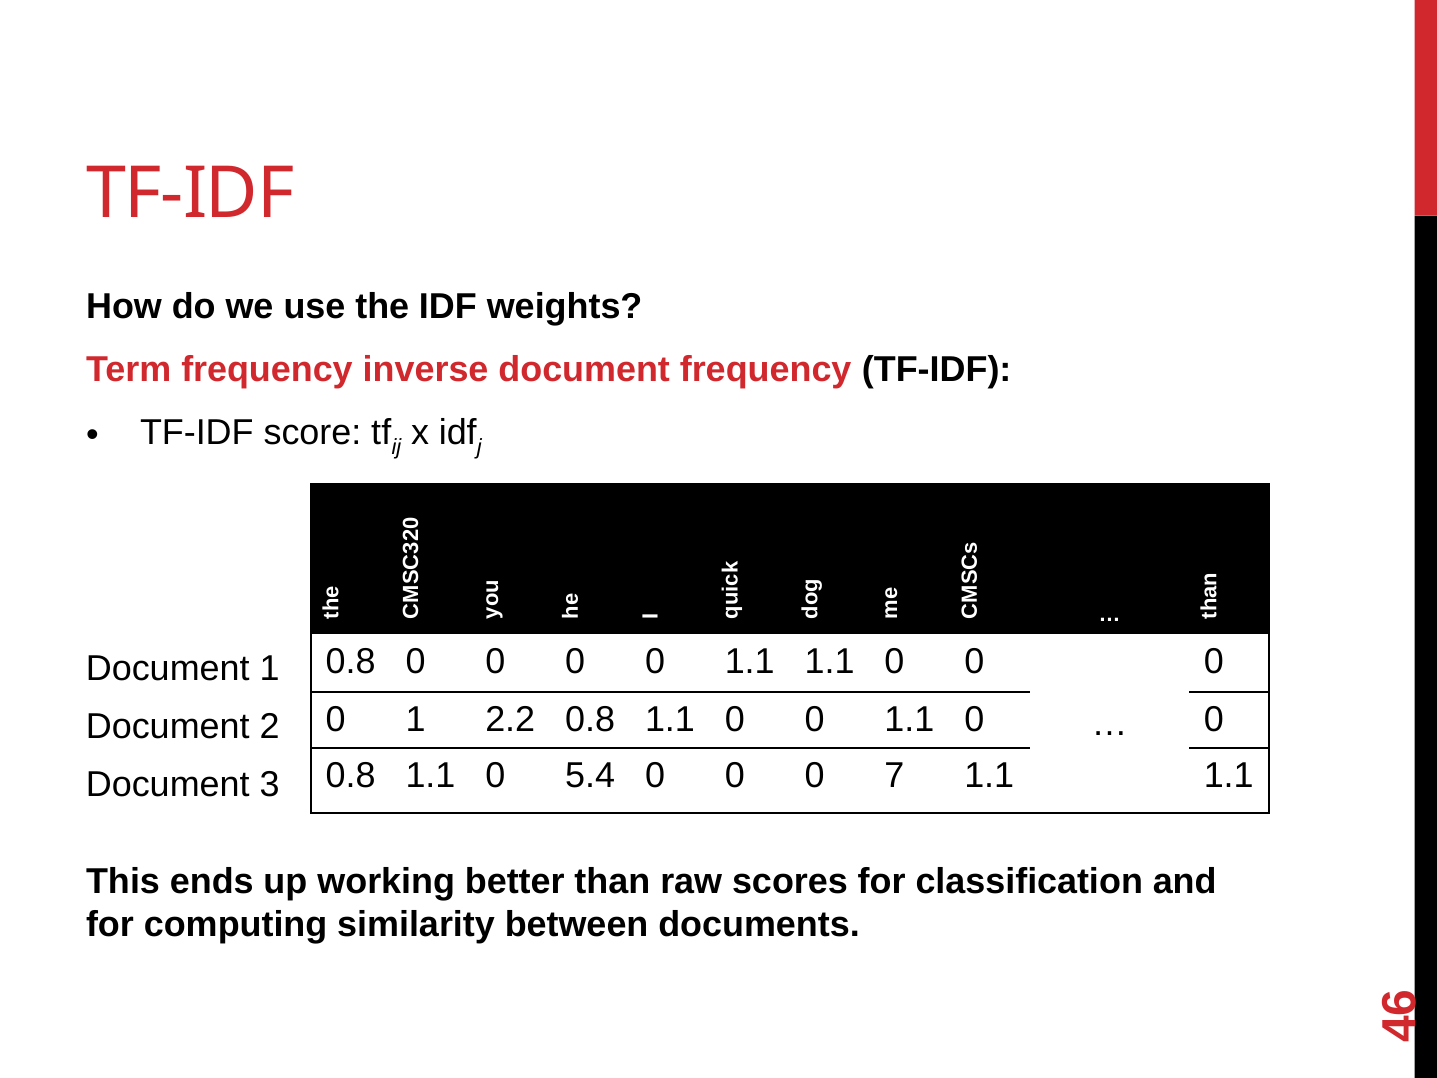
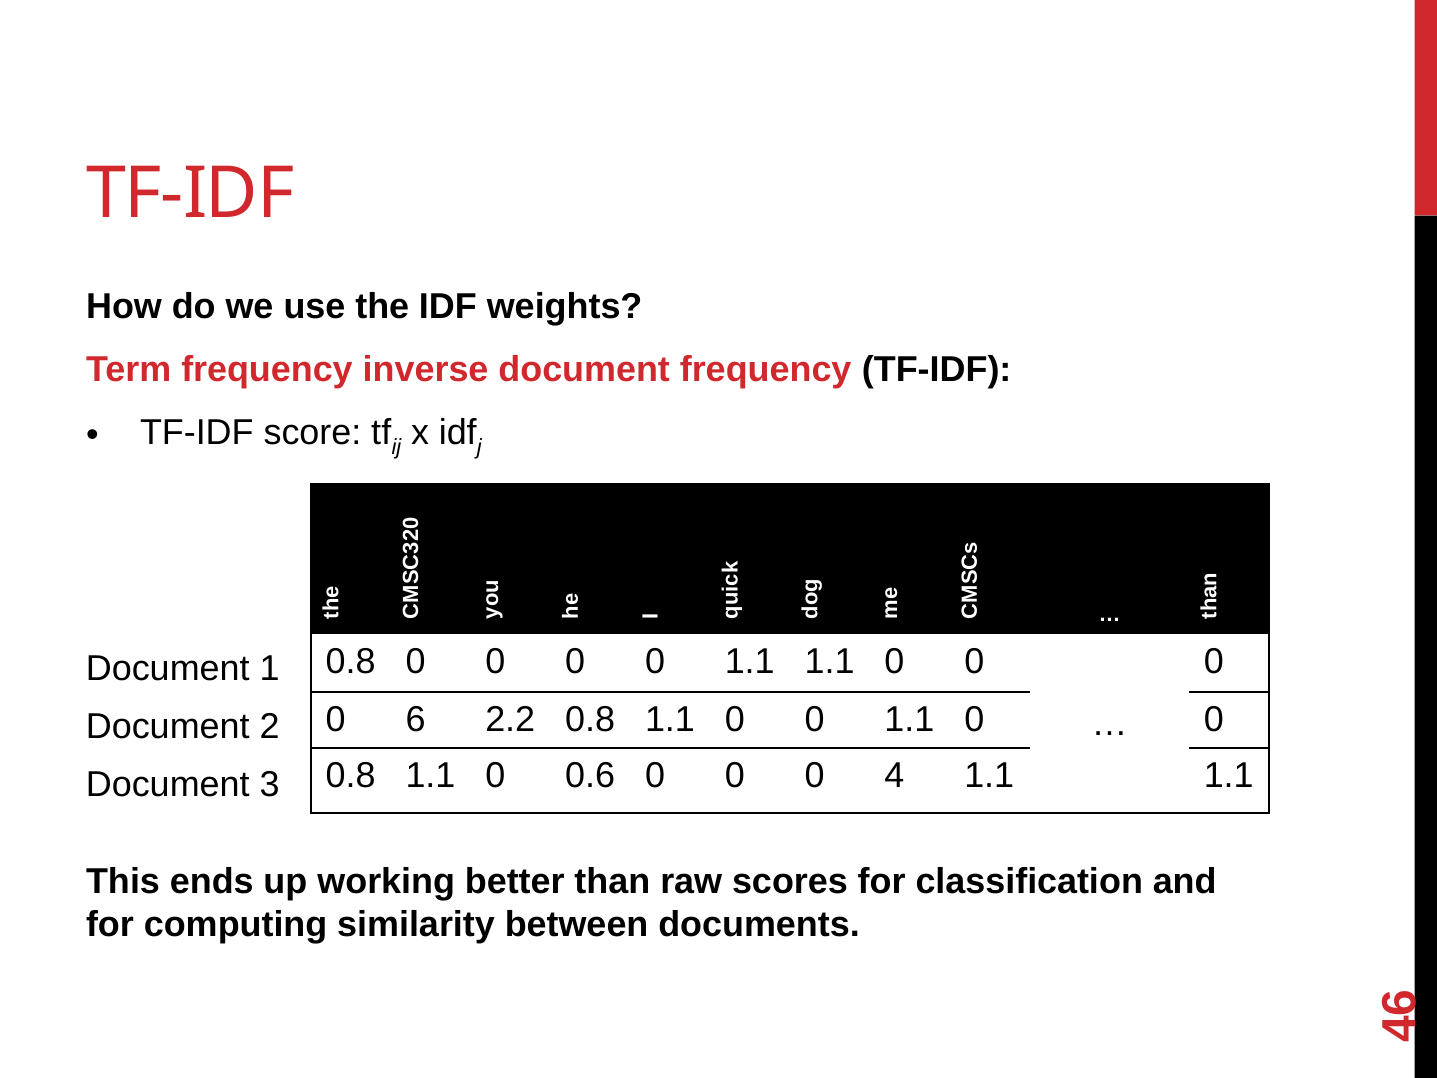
0 1: 1 -> 6 (416, 719)
5.4: 5.4 -> 0.6 (590, 776)
0 7: 7 -> 4 (894, 776)
